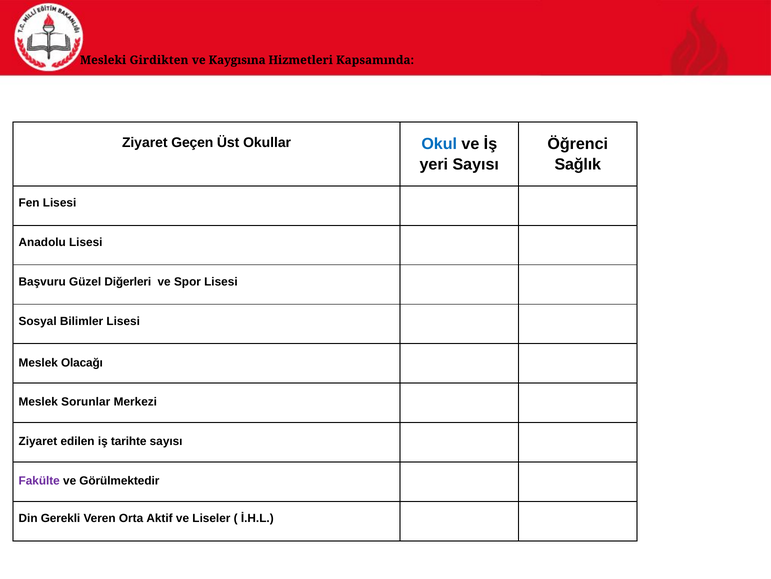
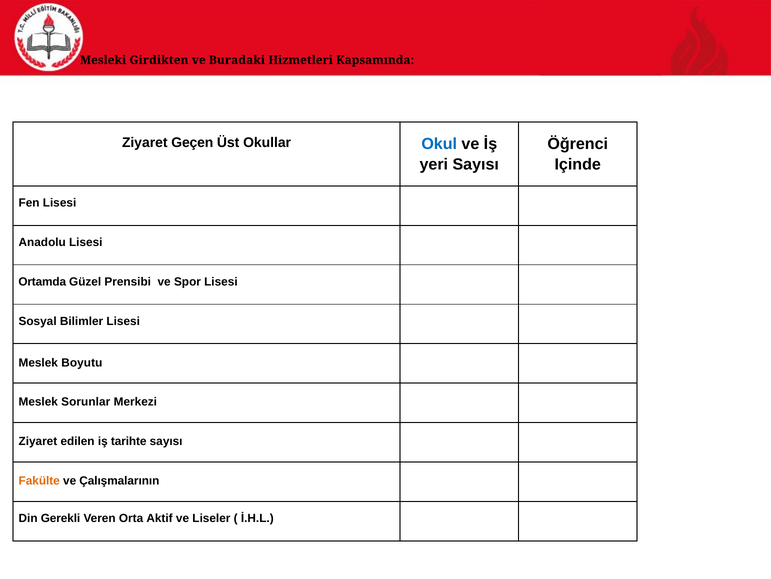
Kaygısına: Kaygısına -> Buradaki (237, 60)
Sağlık: Sağlık -> Içinde (578, 164)
Başvuru: Başvuru -> Ortamda (42, 281)
Diğerleri: Diğerleri -> Prensibi (128, 281)
Olacağı: Olacağı -> Boyutu (82, 362)
Fakülte colour: purple -> orange (39, 480)
Görülmektedir: Görülmektedir -> Çalışmalarının (119, 480)
